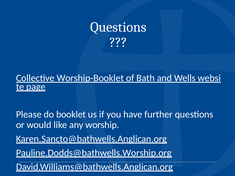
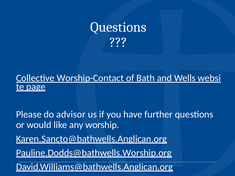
Worship-Booklet: Worship-Booklet -> Worship-Contact (90, 78)
booklet: booklet -> advisor (71, 114)
